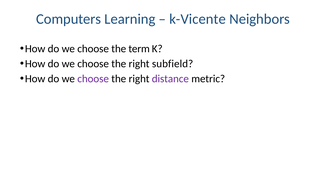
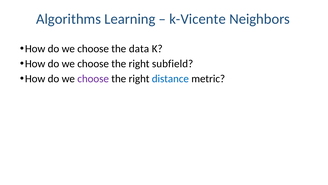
Computers: Computers -> Algorithms (69, 19)
term: term -> data (139, 49)
distance colour: purple -> blue (170, 79)
